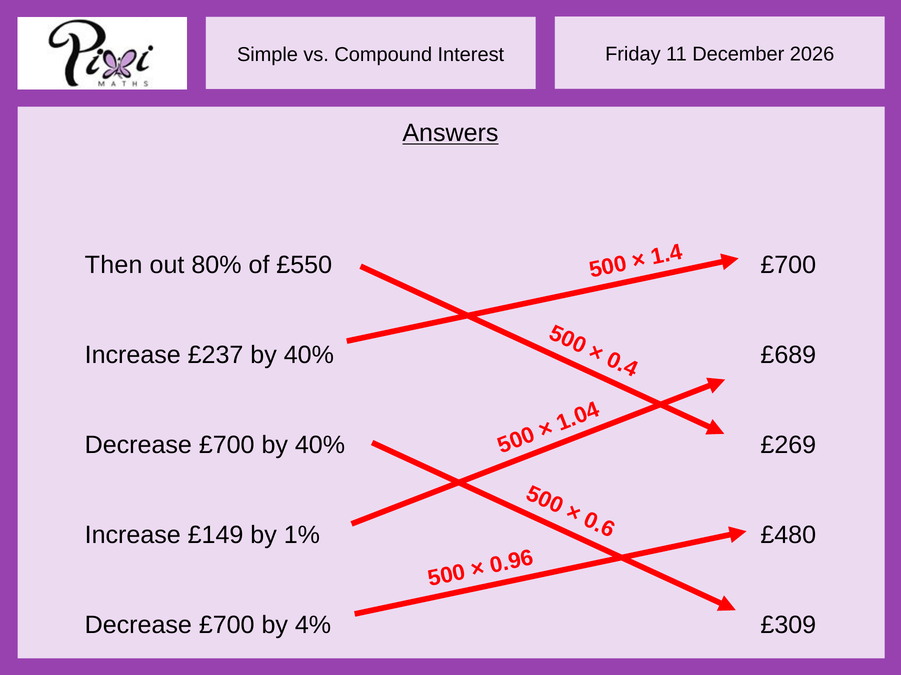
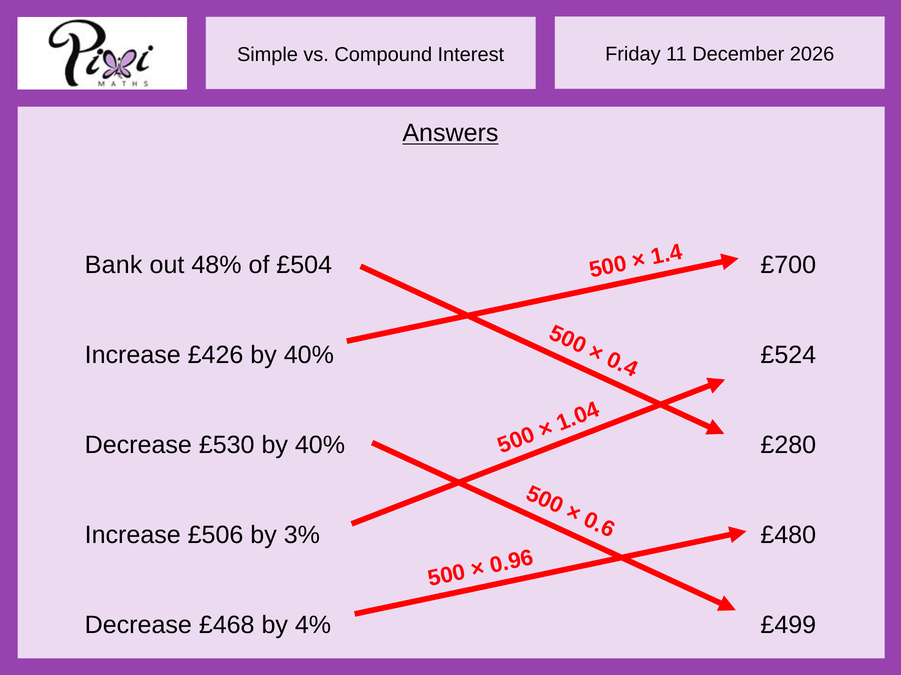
Then: Then -> Bank (114, 265)
80%: 80% -> 48% (216, 265)
£550: £550 -> £504 (304, 265)
£237: £237 -> £426 (216, 355)
£689: £689 -> £524 (788, 355)
£700: £700 -> £530 (227, 445)
£269: £269 -> £280 (788, 445)
£149: £149 -> £506 (216, 536)
1%: 1% -> 3% (302, 536)
£700: £700 -> £468 (227, 626)
£309: £309 -> £499 (788, 626)
